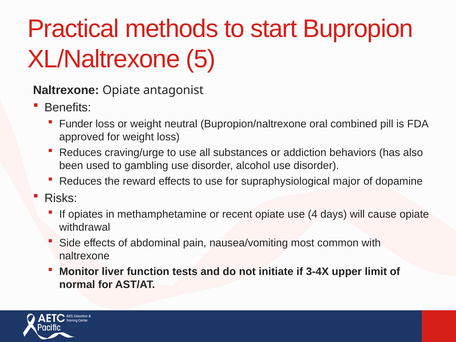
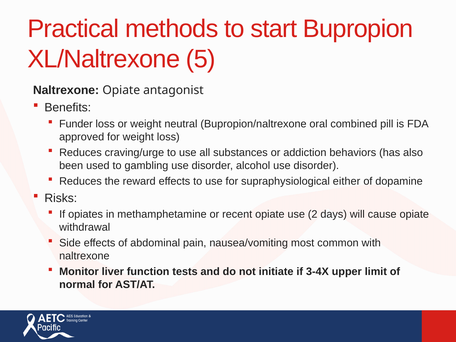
major: major -> either (347, 181)
4: 4 -> 2 (313, 214)
